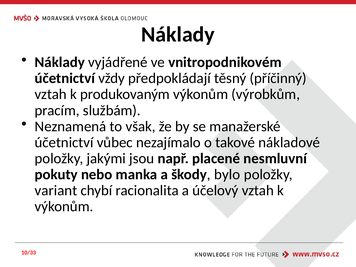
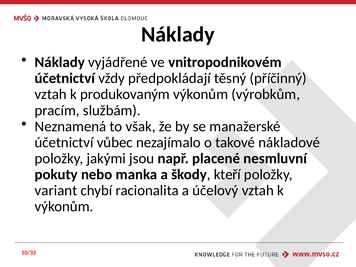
bylo: bylo -> kteří (227, 174)
